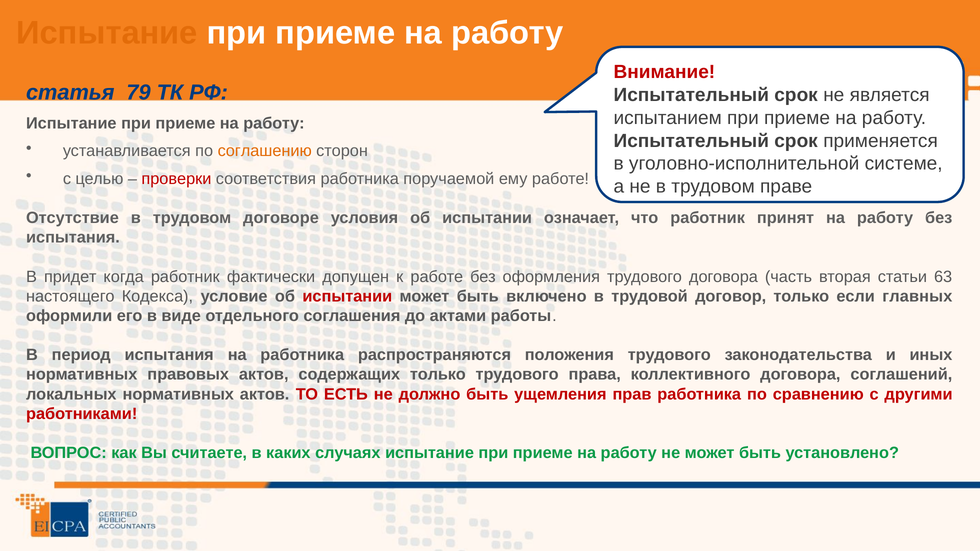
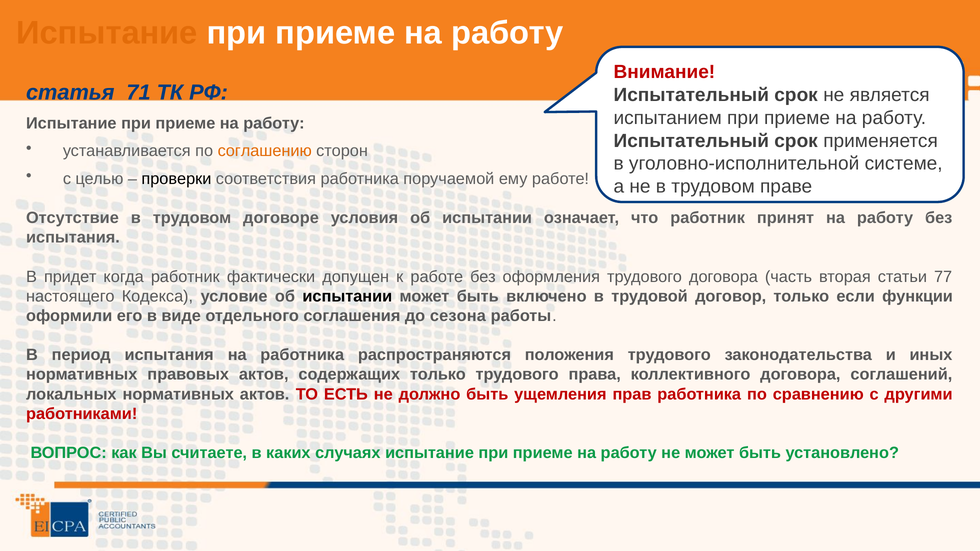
79: 79 -> 71 (139, 93)
проверки colour: red -> black (176, 179)
63: 63 -> 77 (943, 277)
испытании colour: red -> black (347, 296)
главных: главных -> функции (918, 296)
актами: актами -> сезона (458, 316)
